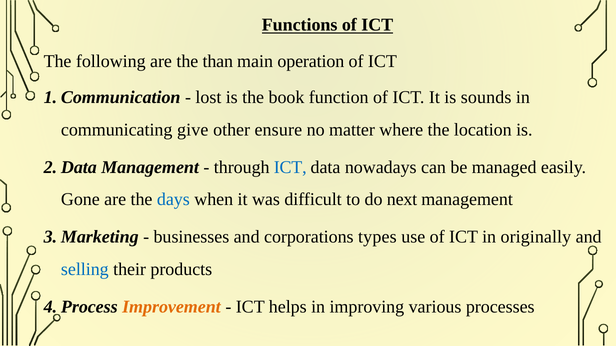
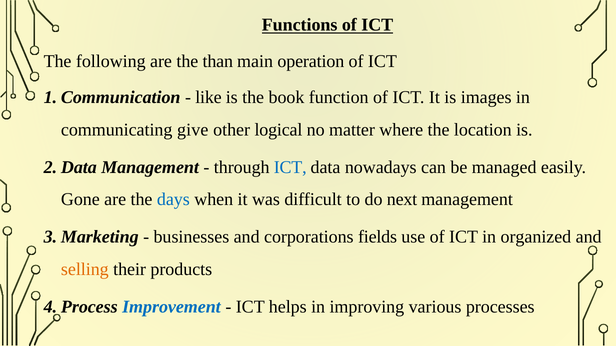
lost: lost -> like (208, 98)
sounds: sounds -> images (486, 98)
ensure: ensure -> logical (278, 130)
types: types -> fields (378, 237)
originally: originally -> organized (536, 237)
selling colour: blue -> orange (85, 270)
Improvement colour: orange -> blue (171, 307)
